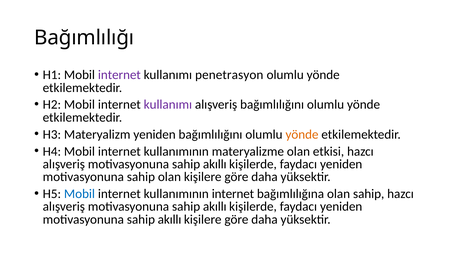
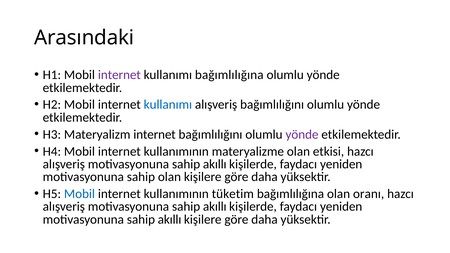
Bağımlılığı: Bağımlılığı -> Arasındaki (84, 38)
kullanımı penetrasyon: penetrasyon -> bağımlılığına (229, 75)
kullanımı colour: purple -> blue (168, 105)
Materyalizm yeniden: yeniden -> internet (155, 134)
yönde colour: orange -> purple (302, 134)
kullanımının internet: internet -> tüketim (233, 194)
olan sahip: sahip -> oranı (369, 194)
